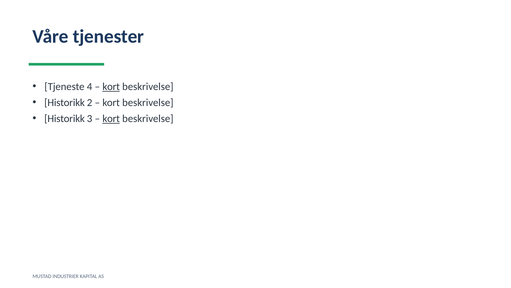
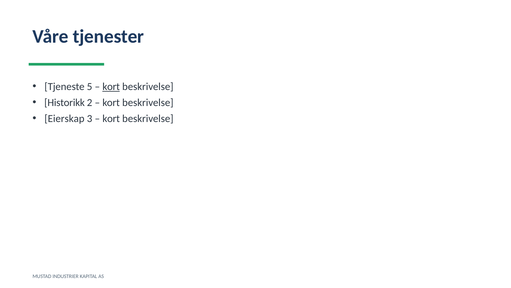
4: 4 -> 5 (90, 87)
Historikk: Historikk -> Eierskap (64, 119)
kort underline: present -> none (111, 119)
